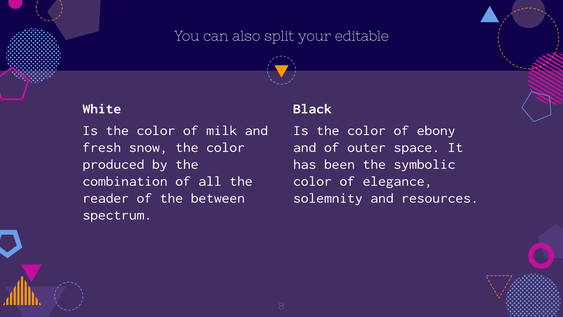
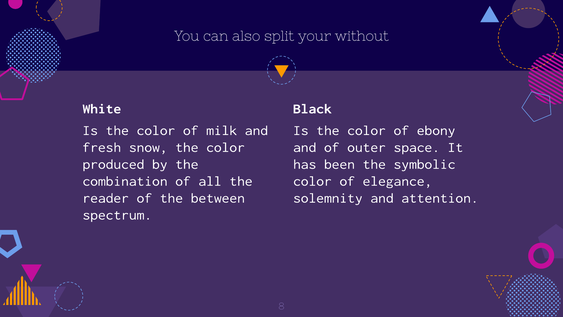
editable: editable -> without (362, 36)
resources: resources -> attention (440, 198)
